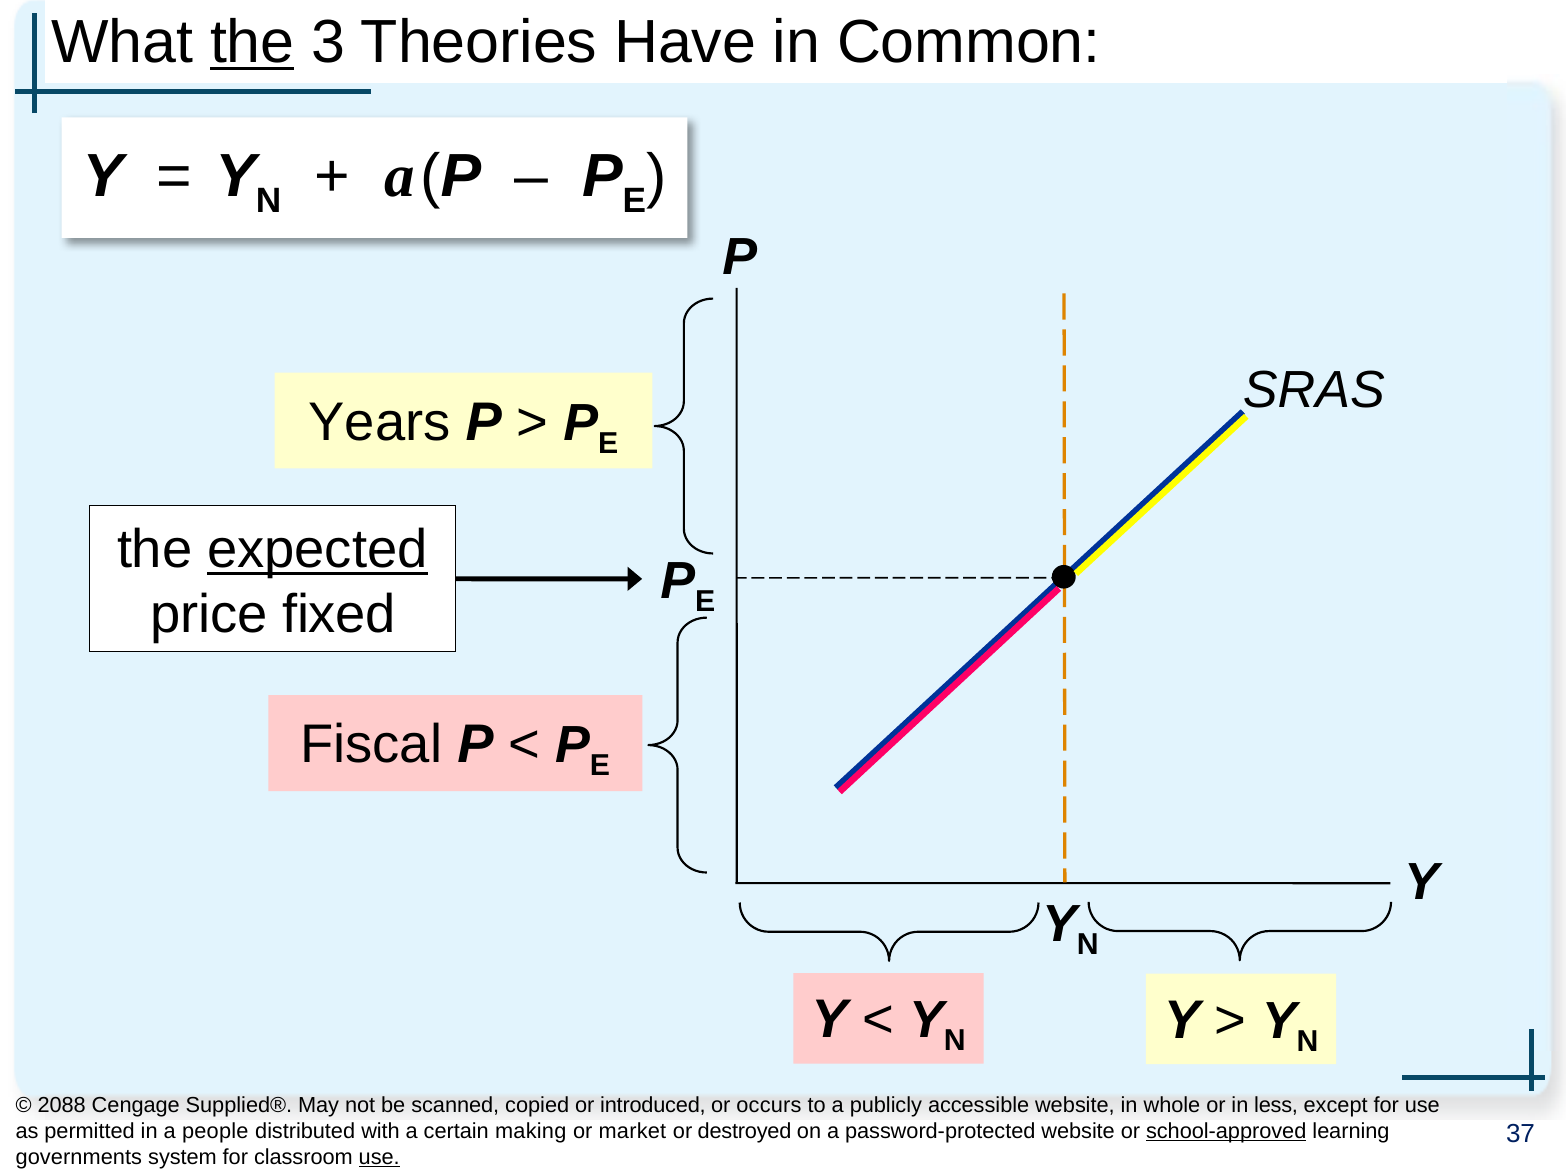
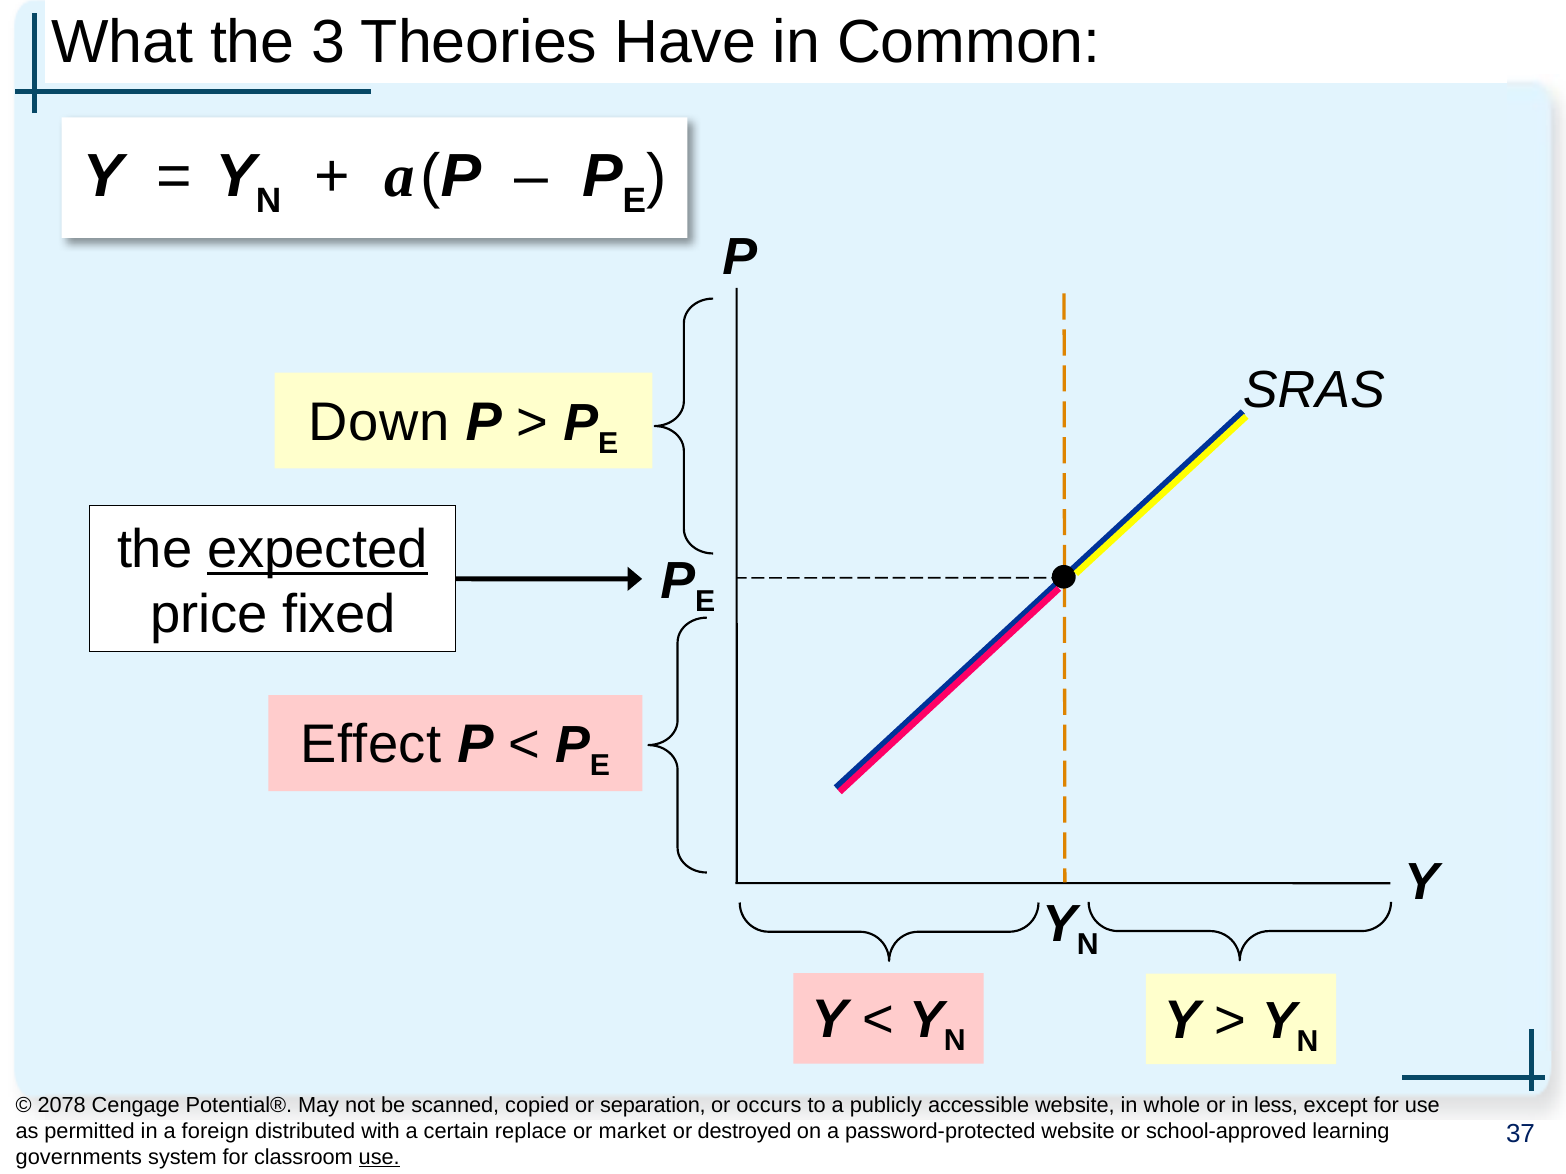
the underline: present -> none (252, 42)
Years: Years -> Down (379, 422)
Fiscal: Fiscal -> Effect (371, 745)
2088: 2088 -> 2078 (62, 1106)
Supplied®: Supplied® -> Potential® (239, 1106)
introduced: introduced -> separation (653, 1106)
people: people -> foreign (215, 1132)
making: making -> replace (531, 1132)
school-approved underline: present -> none (1226, 1132)
